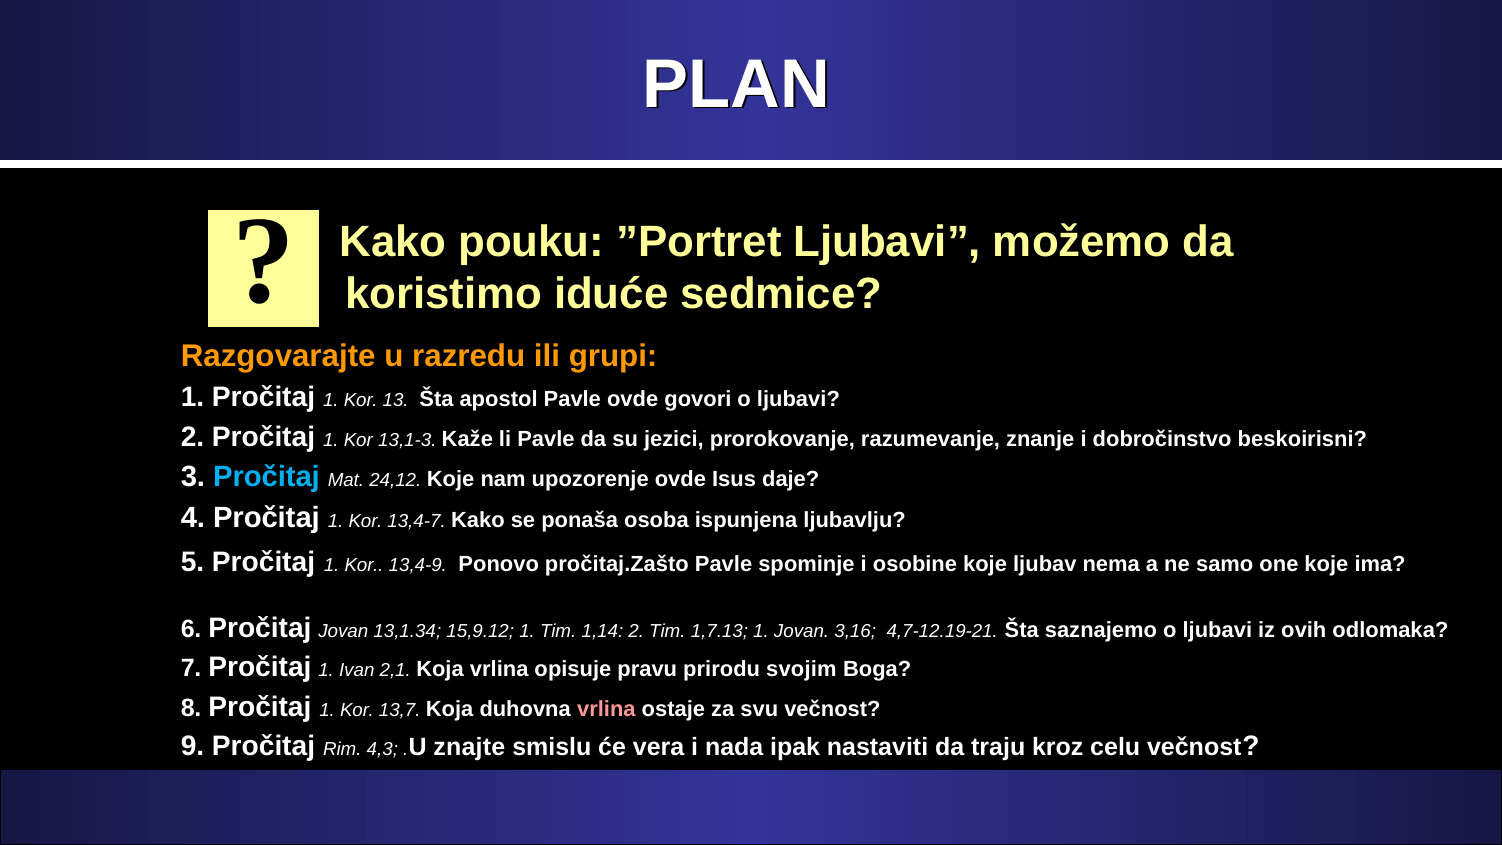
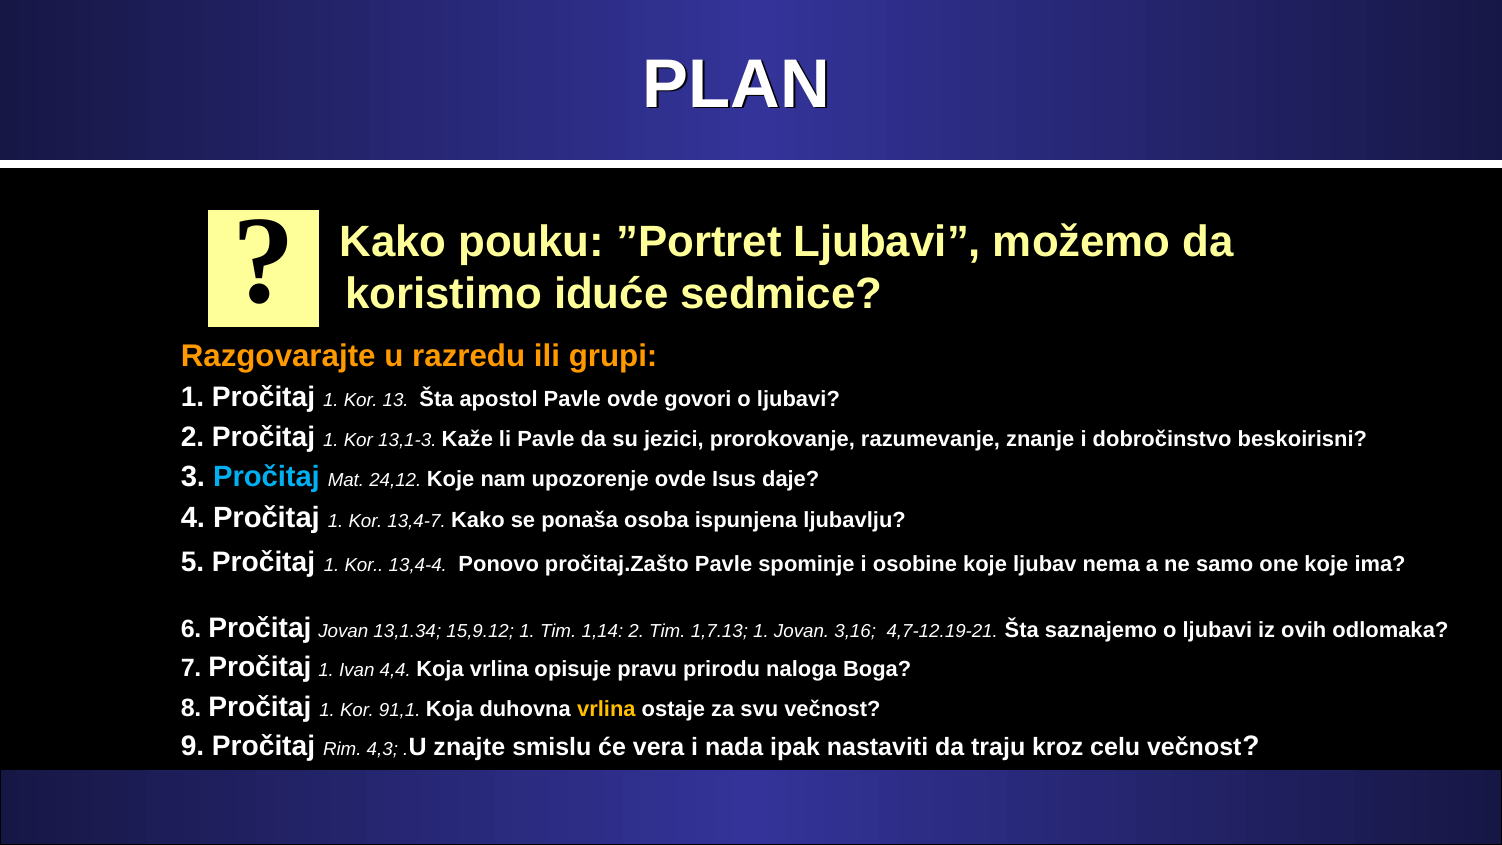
13,4-9: 13,4-9 -> 13,4-4 (418, 565)
2,1: 2,1 -> 4,4 (395, 671)
svojim: svojim -> naloga (802, 670)
13,7: 13,7 -> 91,1 (400, 710)
vrlina colour: pink -> yellow (606, 709)
